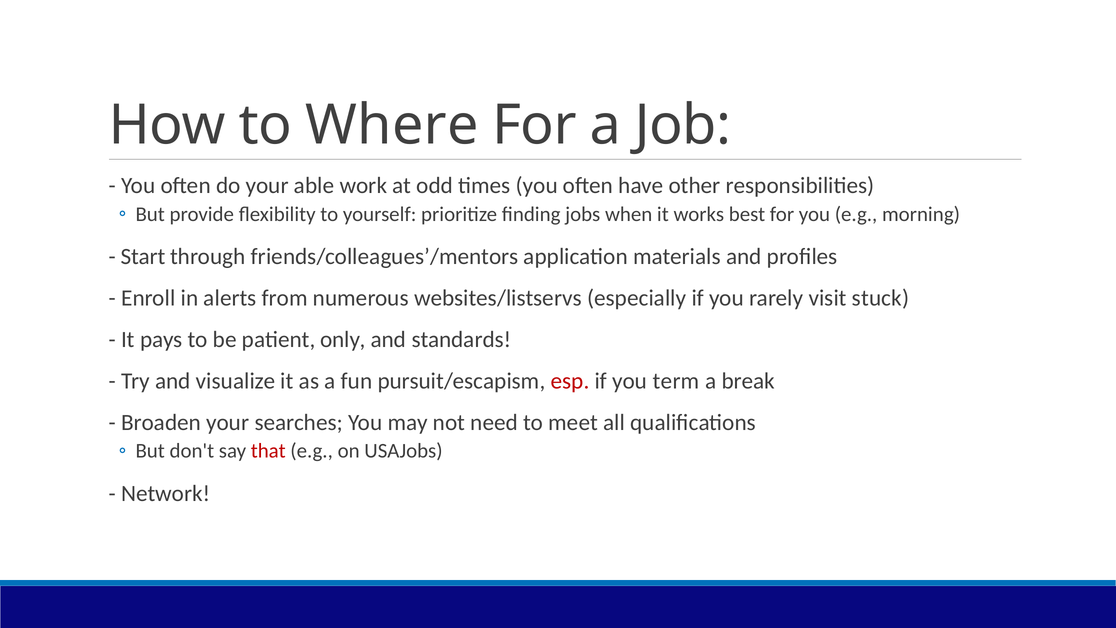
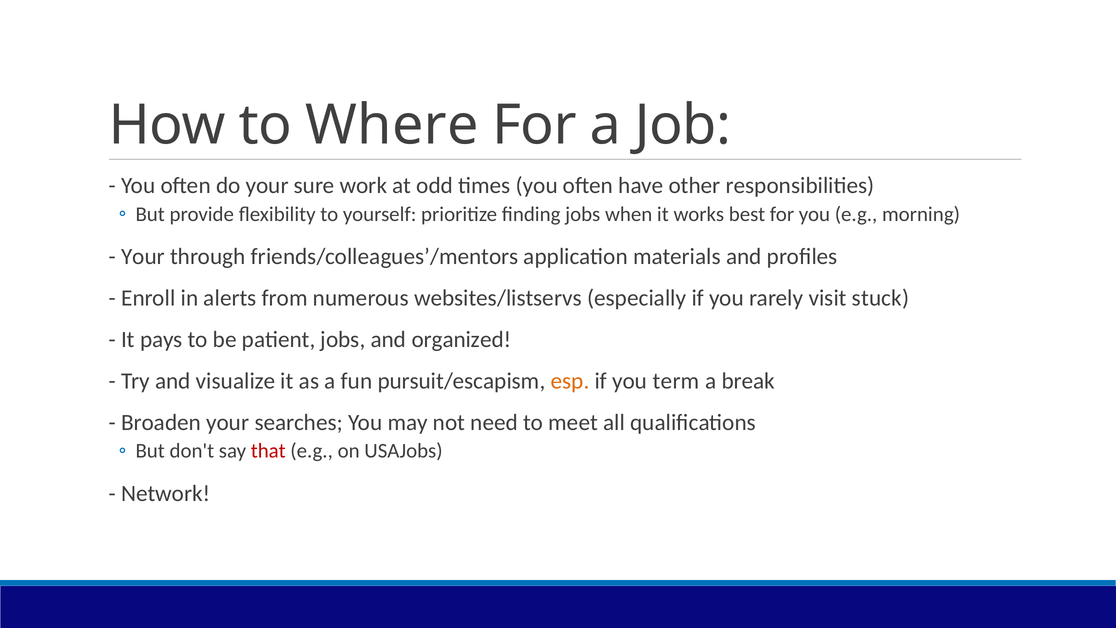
able: able -> sure (314, 186)
Start: Start -> Your (143, 257)
patient only: only -> jobs (343, 339)
standards: standards -> organized (461, 339)
esp colour: red -> orange (570, 381)
